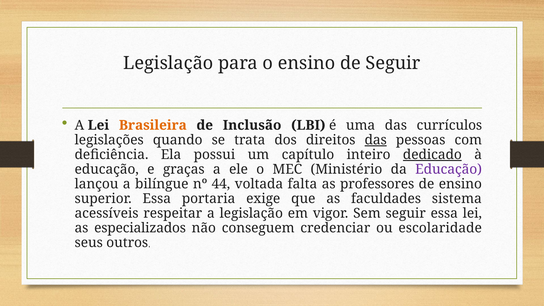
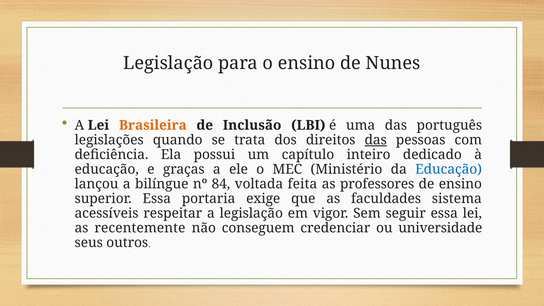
de Seguir: Seguir -> Nunes (393, 63)
currículos: currículos -> português (449, 125)
dedicado underline: present -> none (432, 155)
Educação colour: purple -> blue (449, 169)
44: 44 -> 84 (221, 184)
falta: falta -> feita (302, 184)
especializados: especializados -> recentemente (140, 228)
escolaridade: escolaridade -> universidade (440, 228)
